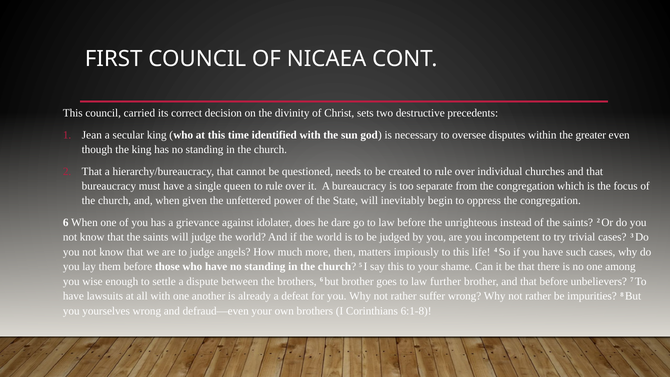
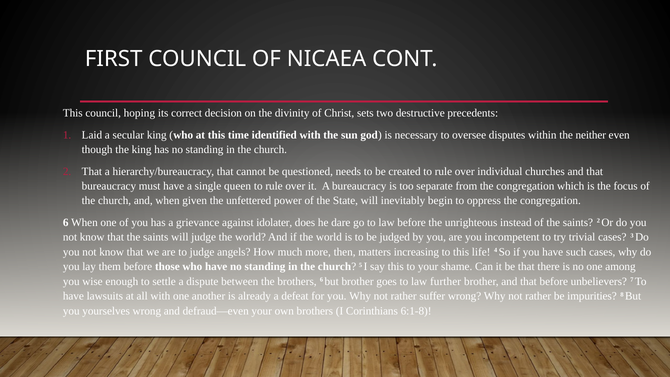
carried: carried -> hoping (139, 113)
Jean: Jean -> Laid (92, 135)
greater: greater -> neither (591, 135)
impiously: impiously -> increasing (416, 252)
